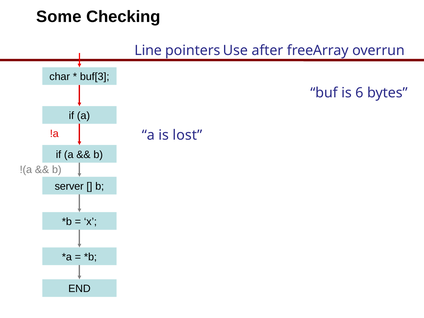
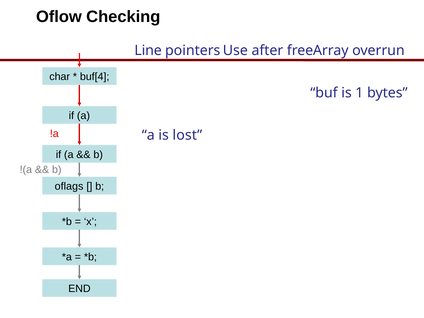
Some: Some -> Oflow (59, 17)
buf[3: buf[3 -> buf[4 (95, 77)
6: 6 -> 1 (359, 93)
server: server -> oflags (69, 186)
